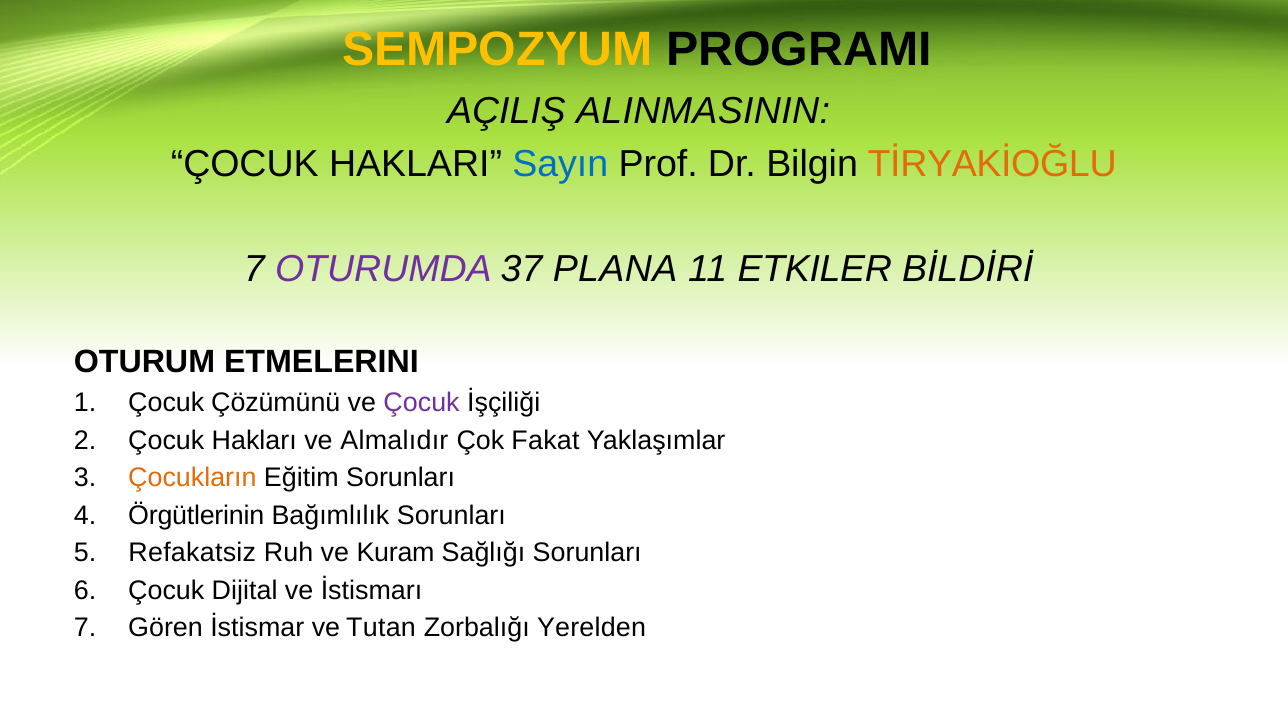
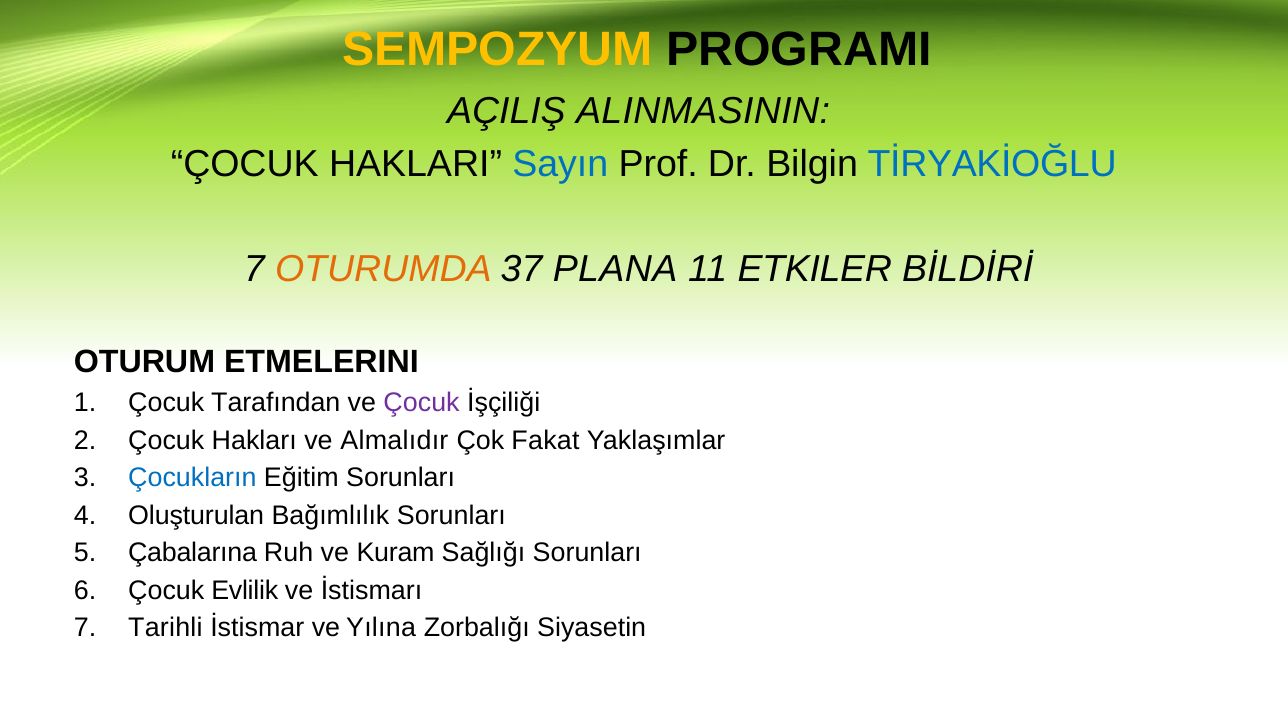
TİRYAKİOĞLU colour: orange -> blue (992, 164)
OTURUMDA colour: purple -> orange (383, 270)
Çözümünü: Çözümünü -> Tarafından (276, 403)
Çocukların colour: orange -> blue (192, 478)
Örgütlerinin: Örgütlerinin -> Oluşturulan (196, 516)
Refakatsiz: Refakatsiz -> Çabalarına (193, 553)
Dijital: Dijital -> Evlilik (245, 591)
Gören: Gören -> Tarihli (165, 628)
Tutan: Tutan -> Yılına (381, 628)
Yerelden: Yerelden -> Siyasetin (592, 628)
